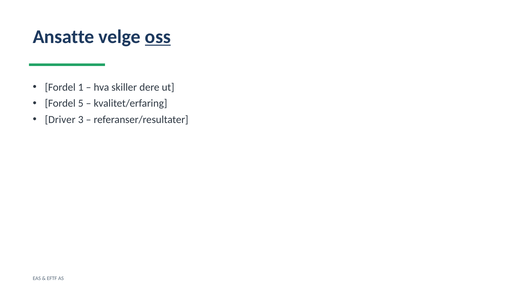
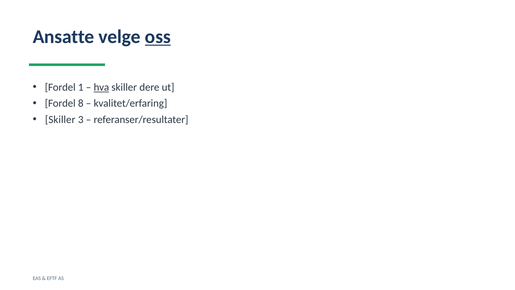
hva underline: none -> present (101, 87)
5: 5 -> 8 (81, 103)
Driver: Driver -> Skiller (60, 119)
